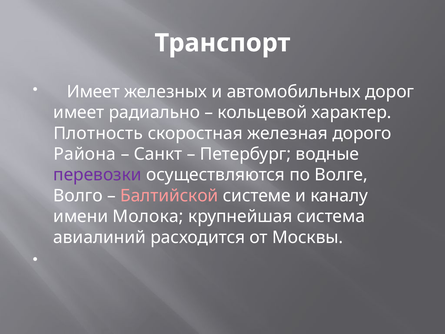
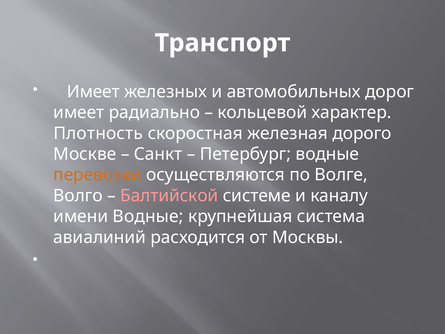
Района: Района -> Москве (85, 154)
перевозки colour: purple -> orange (97, 175)
имени Молока: Молока -> Водные (148, 216)
